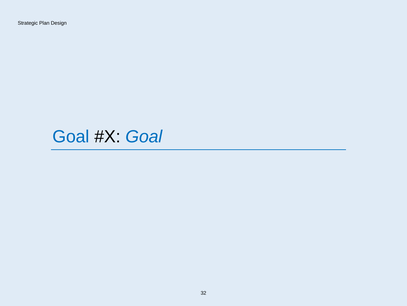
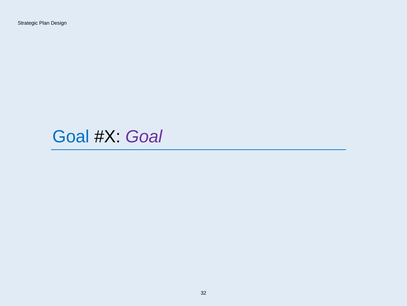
Goal colour: blue -> purple (144, 136)
